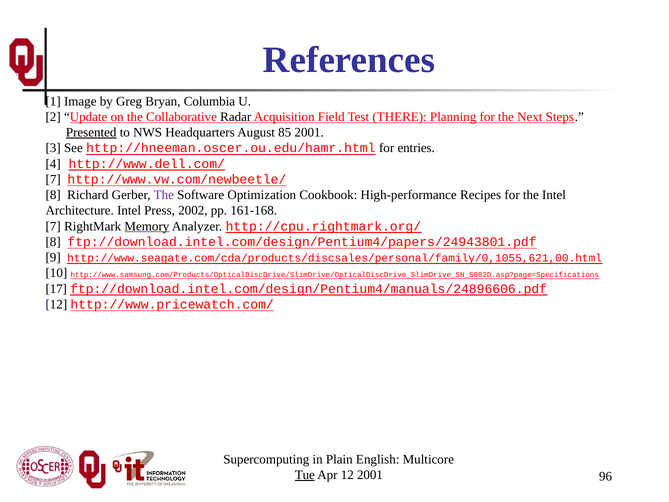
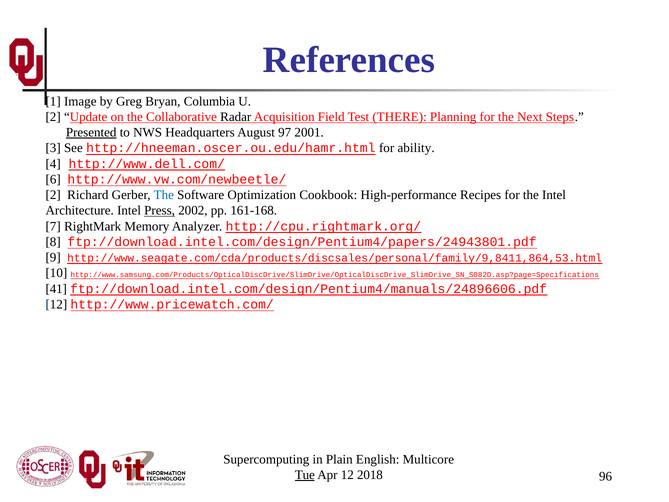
85: 85 -> 97 (285, 132)
entries: entries -> ability (416, 148)
7: 7 -> 6 (53, 179)
8: 8 -> 2 (53, 195)
The colour: purple -> blue (164, 195)
Press underline: none -> present (160, 211)
Memory underline: present -> none (147, 226)
http://www.seagate.com/cda/products/discsales/personal/family/0,1055,621,00.html: http://www.seagate.com/cda/products/discsales/personal/family/0,1055,621,00.html -> http://www.seagate.com/cda/products/discsales/personal/family/9,8411,864,53.html (335, 258)
17: 17 -> 41 (56, 289)
12 2001: 2001 -> 2018 (370, 475)
